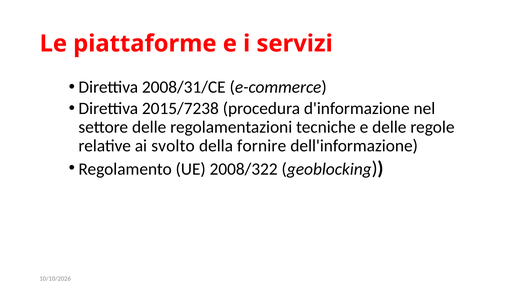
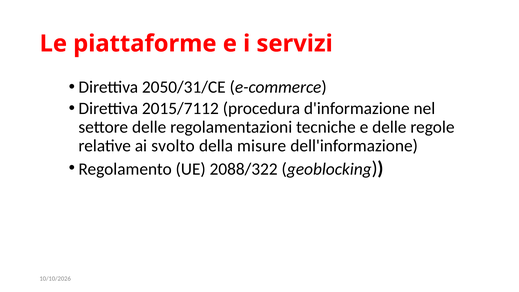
2008/31/CE: 2008/31/CE -> 2050/31/CE (184, 87)
2015/7238: 2015/7238 -> 2015/7112 (180, 108)
fornire: fornire -> misure (262, 146)
2008/322: 2008/322 -> 2088/322 (244, 169)
